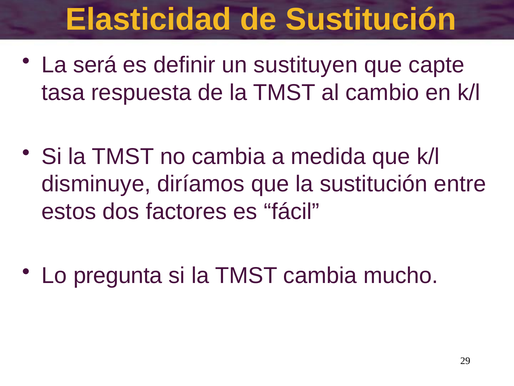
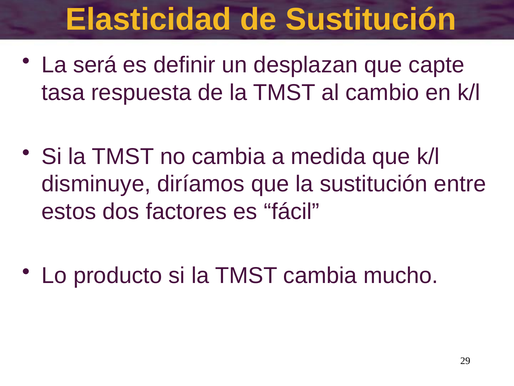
sustituyen: sustituyen -> desplazan (306, 65)
pregunta: pregunta -> producto (118, 275)
